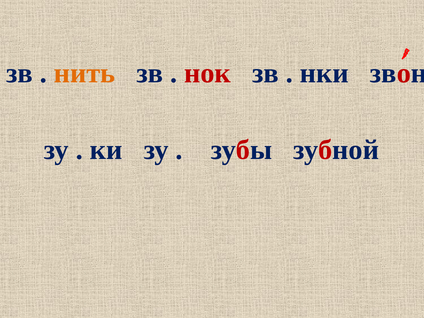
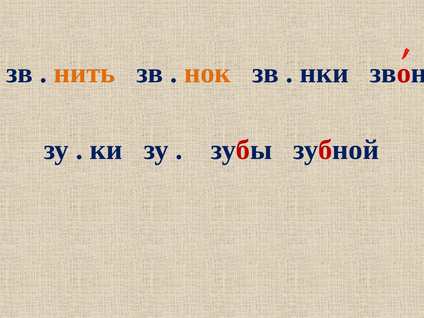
нок colour: red -> orange (208, 73)
